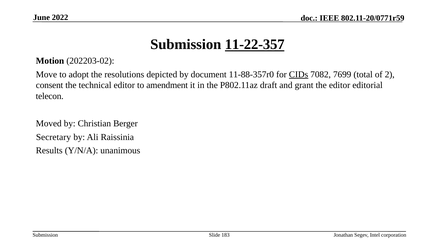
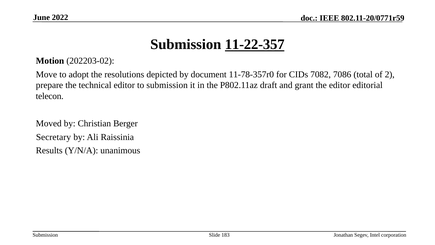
11-88-357r0: 11-88-357r0 -> 11-78-357r0 (251, 74)
CIDs underline: present -> none (299, 74)
7699: 7699 -> 7086 (342, 74)
consent: consent -> prepare (50, 85)
to amendment: amendment -> submission (167, 85)
